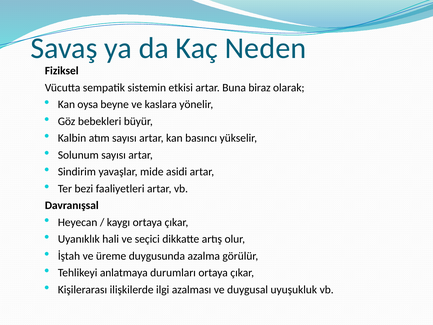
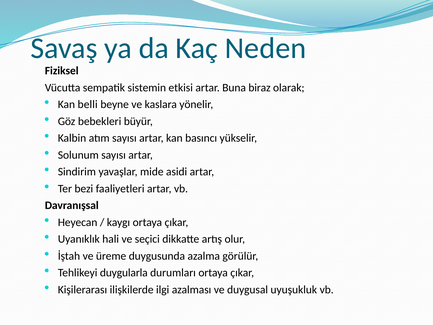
oysa: oysa -> belli (88, 104)
anlatmaya: anlatmaya -> duygularla (124, 273)
